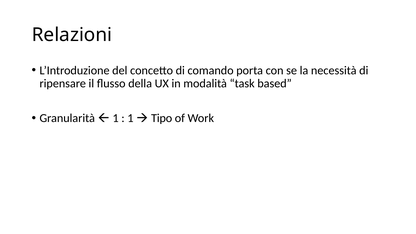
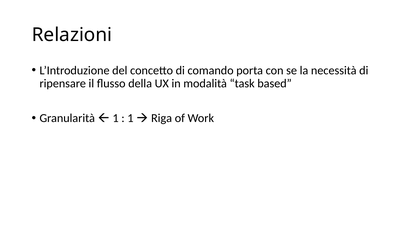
Tipo: Tipo -> Riga (162, 118)
